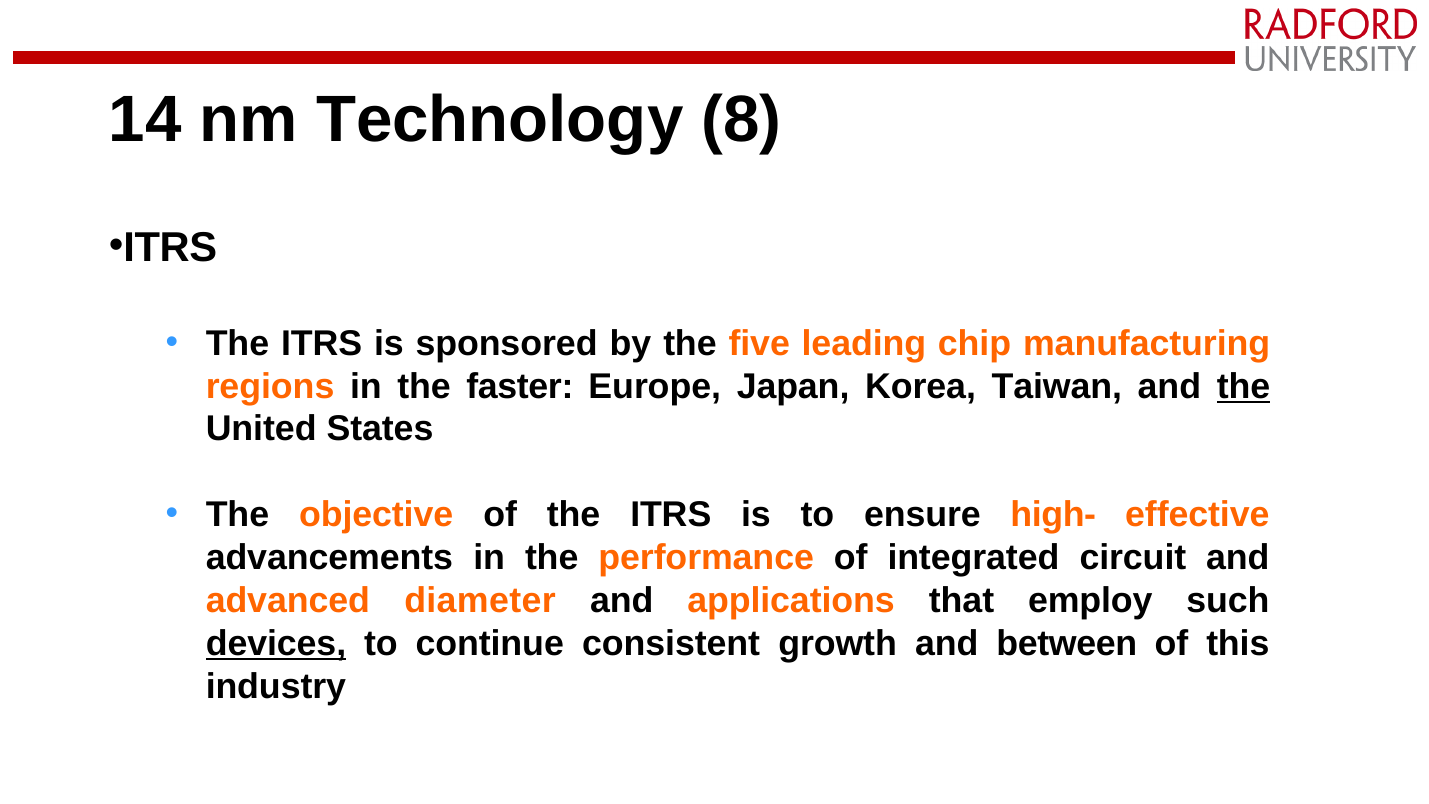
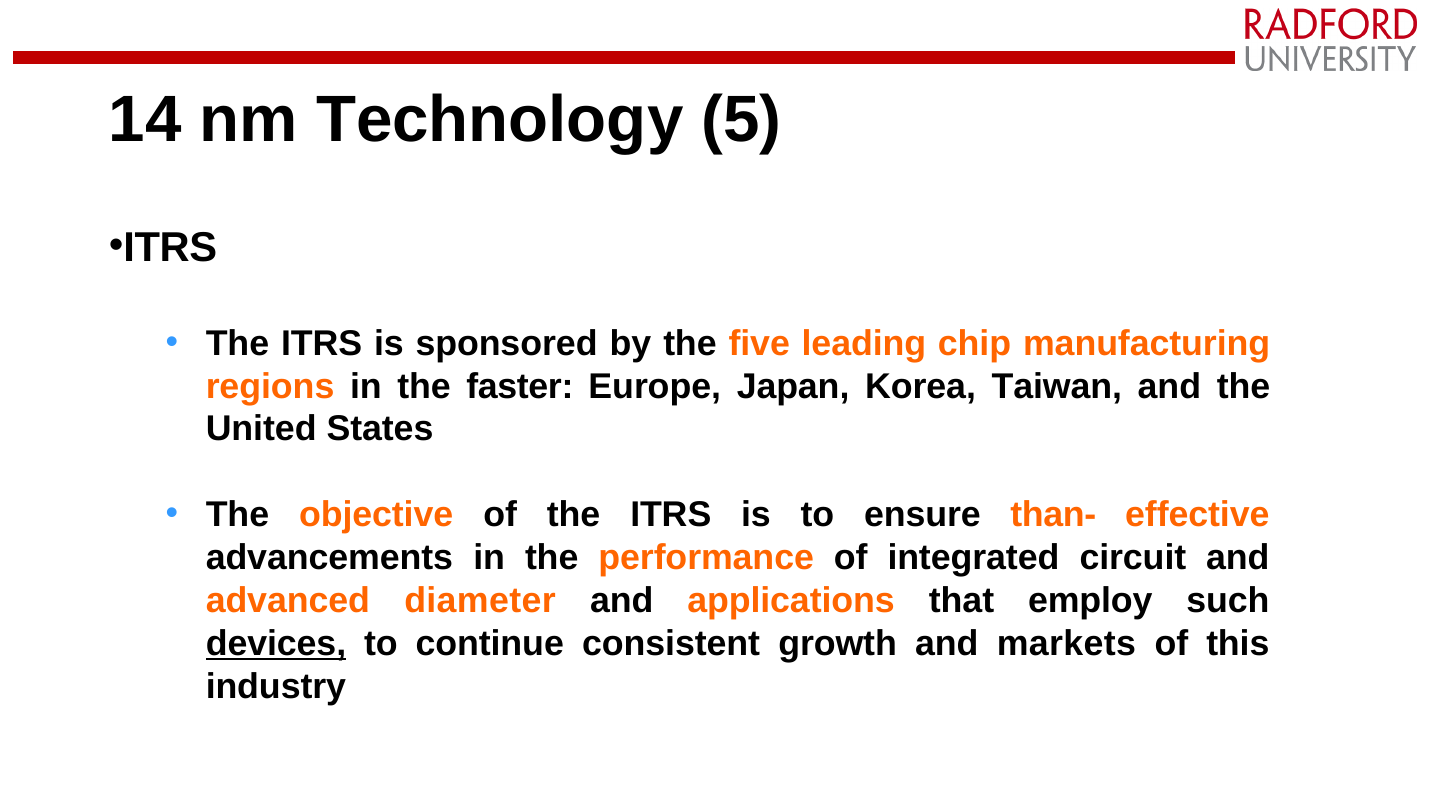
8: 8 -> 5 (742, 120)
the underline: present -> none (1243, 386)
high-: high- -> than- (1053, 515)
between: between -> markets (1066, 643)
